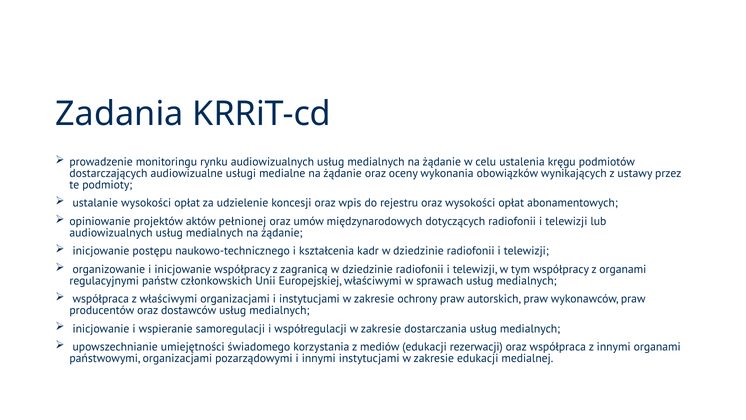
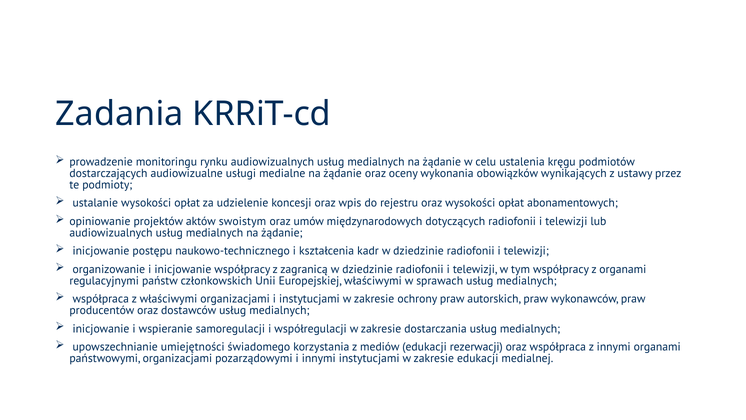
pełnionej: pełnionej -> swoistym (242, 221)
